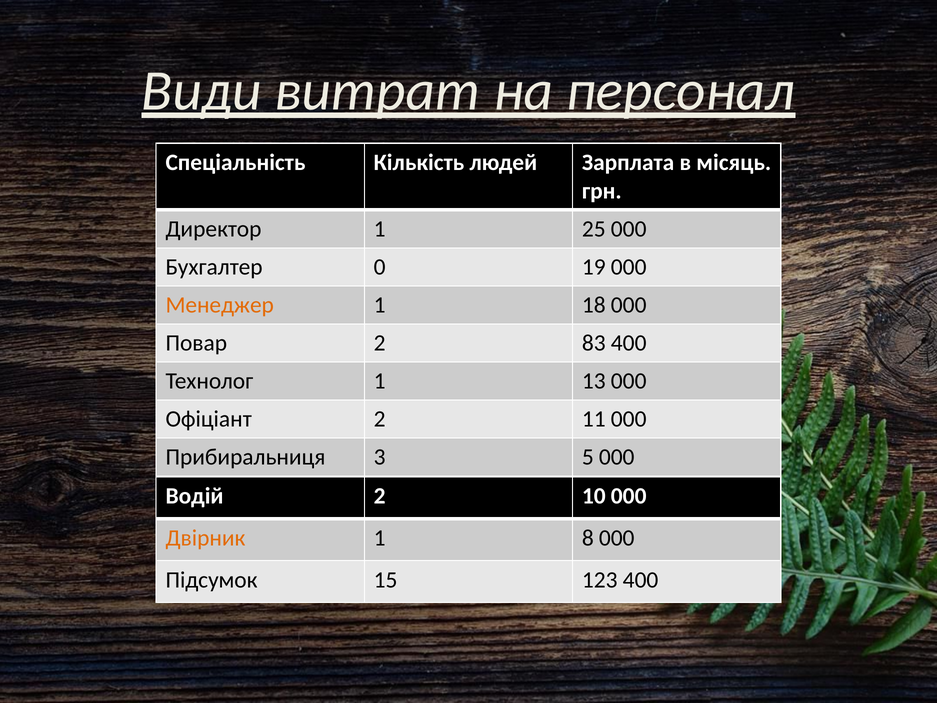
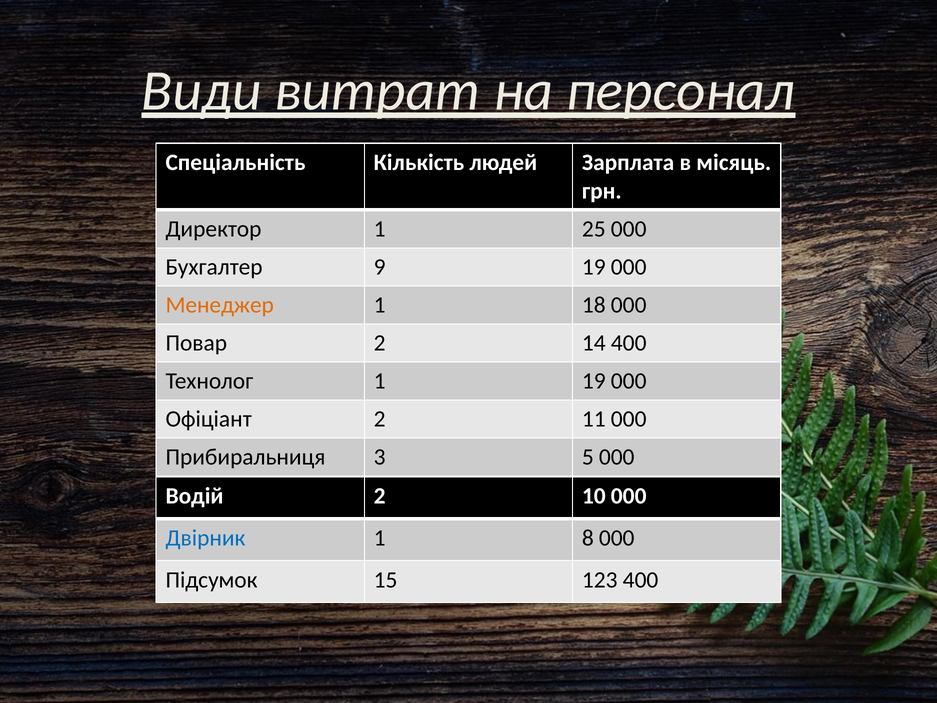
0: 0 -> 9 (380, 267)
83: 83 -> 14 (594, 343)
1 13: 13 -> 19 (594, 381)
Двірник colour: orange -> blue (205, 538)
